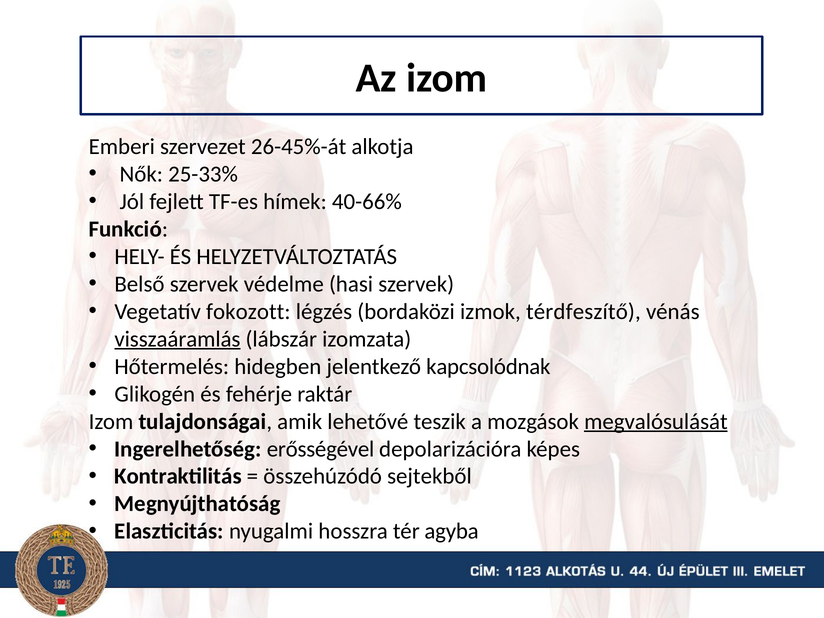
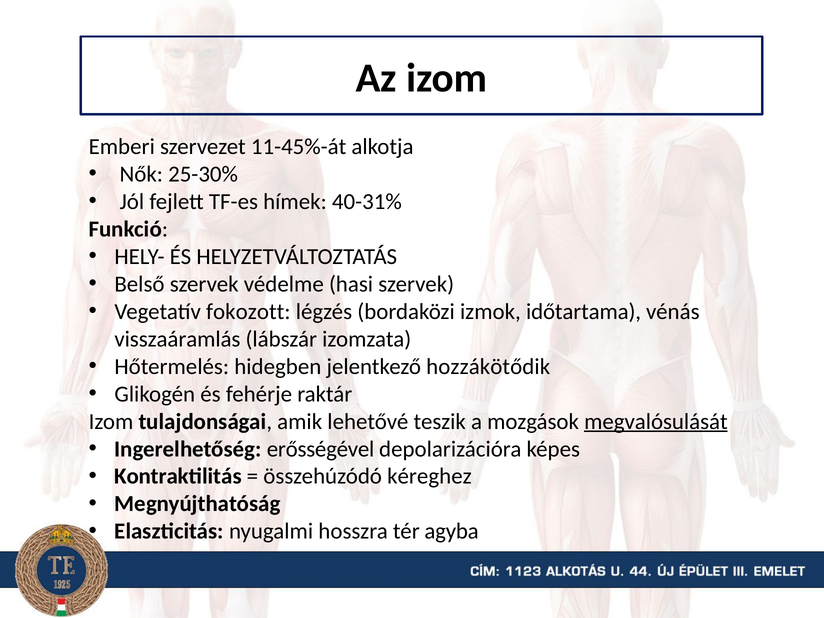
26-45%-át: 26-45%-át -> 11-45%-át (299, 147)
25-33%: 25-33% -> 25-30% (203, 174)
40-66%: 40-66% -> 40-31% (367, 202)
térdfeszítő: térdfeszítő -> időtartama (584, 312)
visszaáramlás underline: present -> none (177, 339)
kapcsolódnak: kapcsolódnak -> hozzákötődik (488, 367)
sejtekből: sejtekből -> kéreghez (429, 476)
